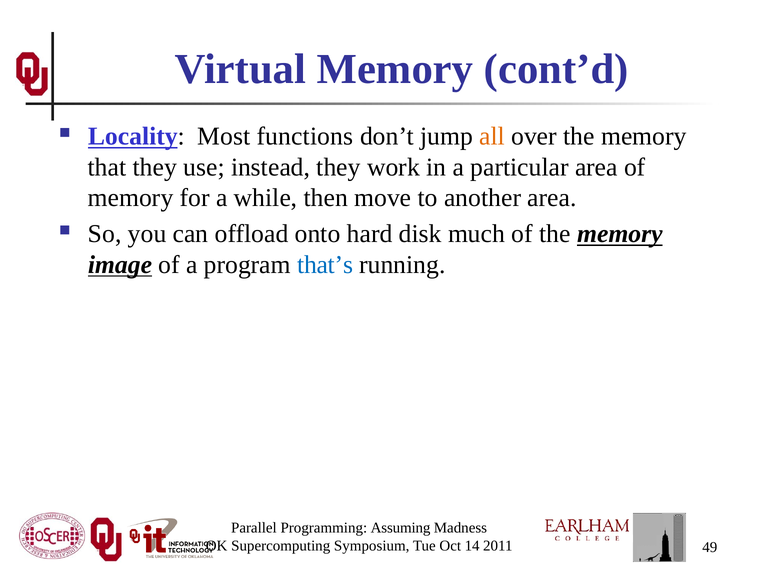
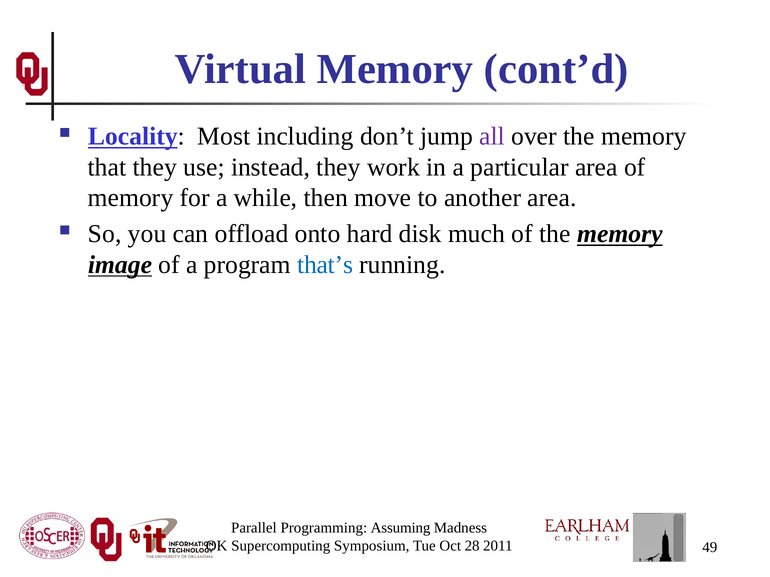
functions: functions -> including (305, 137)
all colour: orange -> purple (492, 137)
14: 14 -> 28 (472, 546)
